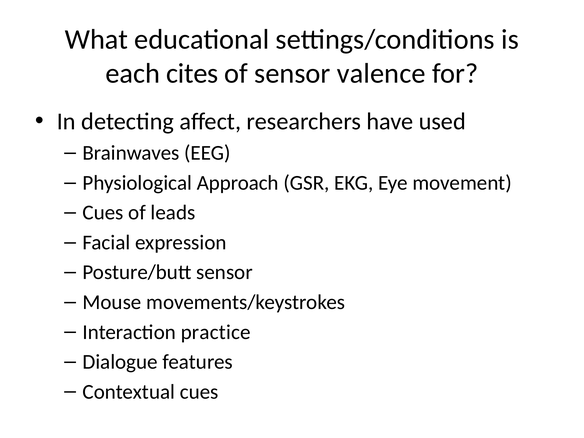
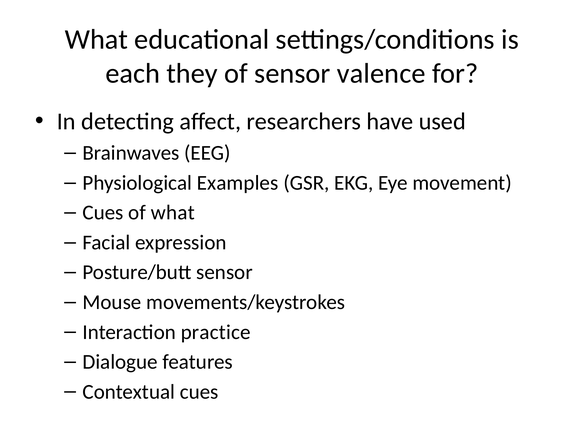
cites: cites -> they (192, 74)
Approach: Approach -> Examples (238, 183)
of leads: leads -> what (173, 213)
